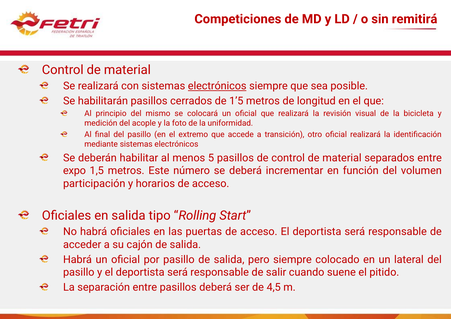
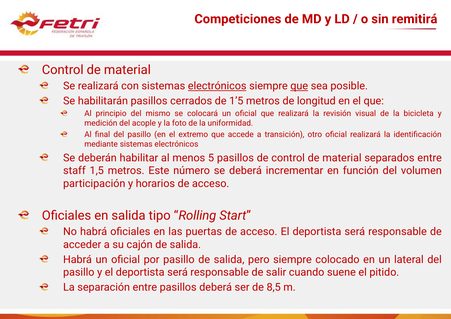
que underline: none -> present (299, 86)
expo: expo -> staff (74, 171)
4,5: 4,5 -> 8,5 (274, 287)
